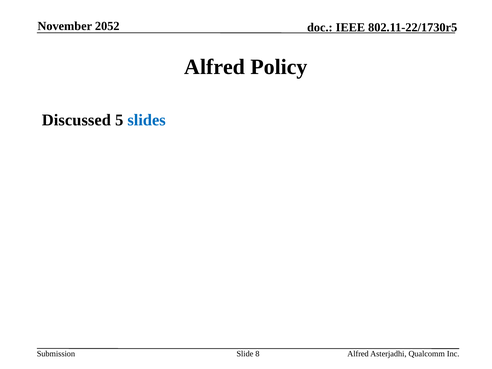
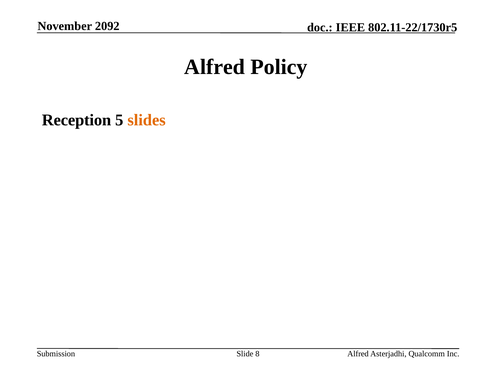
2052: 2052 -> 2092 (107, 26)
Discussed: Discussed -> Reception (77, 120)
slides colour: blue -> orange (147, 120)
